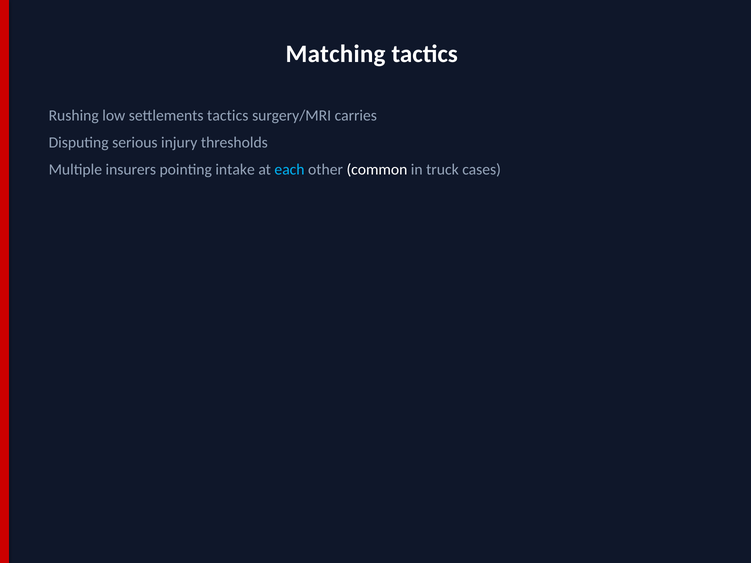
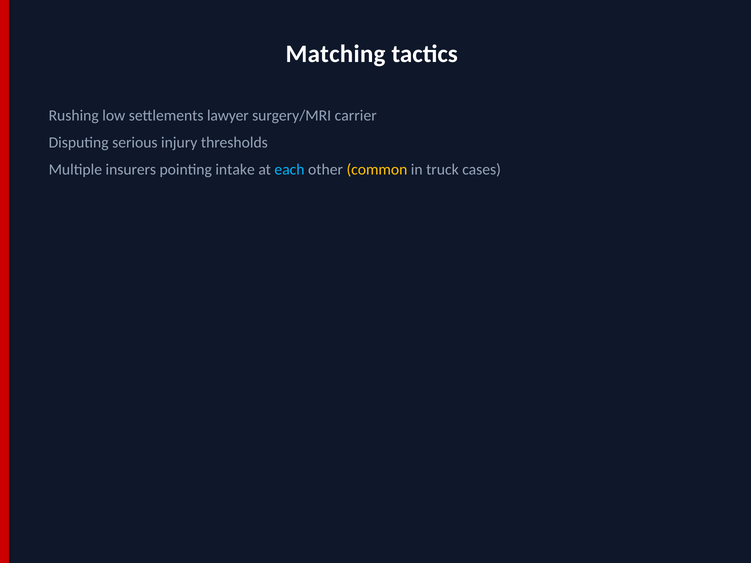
settlements tactics: tactics -> lawyer (228, 116)
carries: carries -> carrier (356, 116)
common colour: white -> yellow (377, 170)
